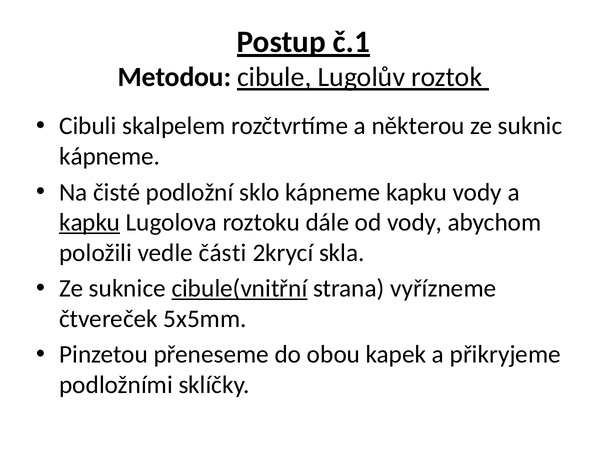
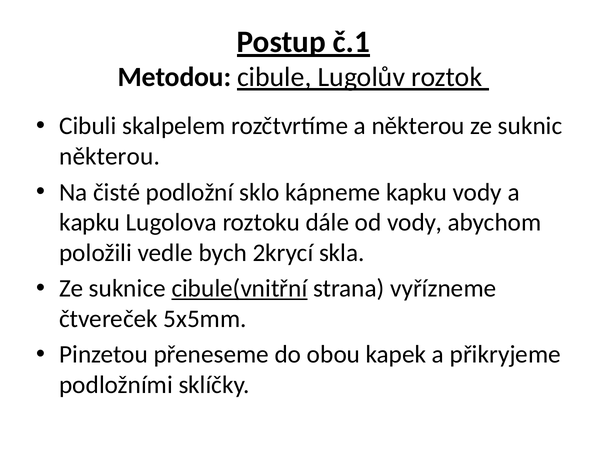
kápneme: kápneme -> některou (110, 157)
kapku underline: present -> none (90, 223)
části: části -> bych (223, 253)
